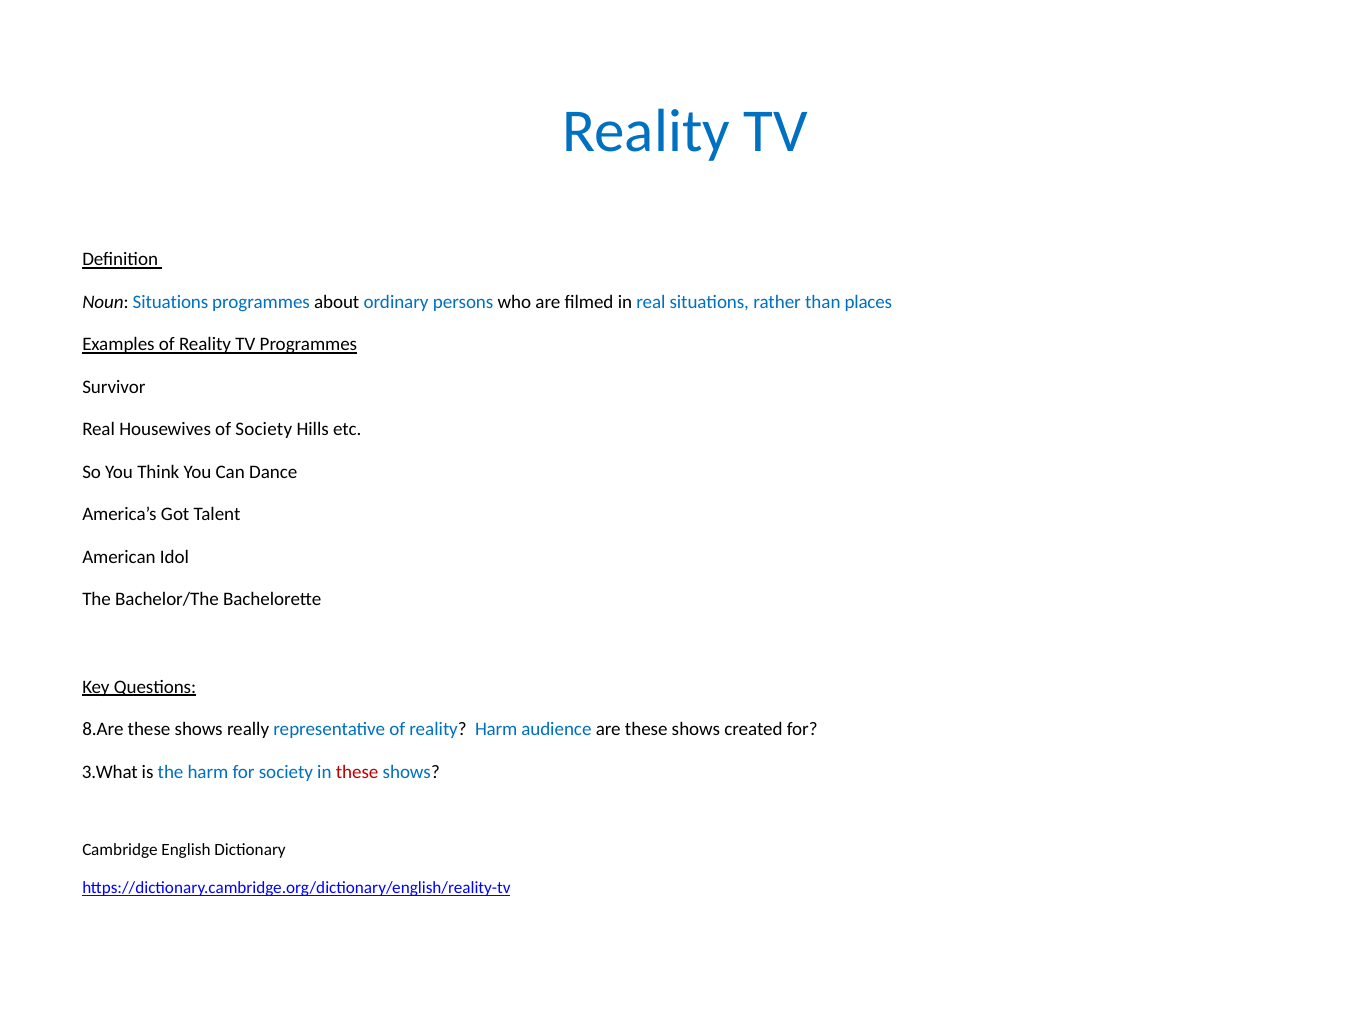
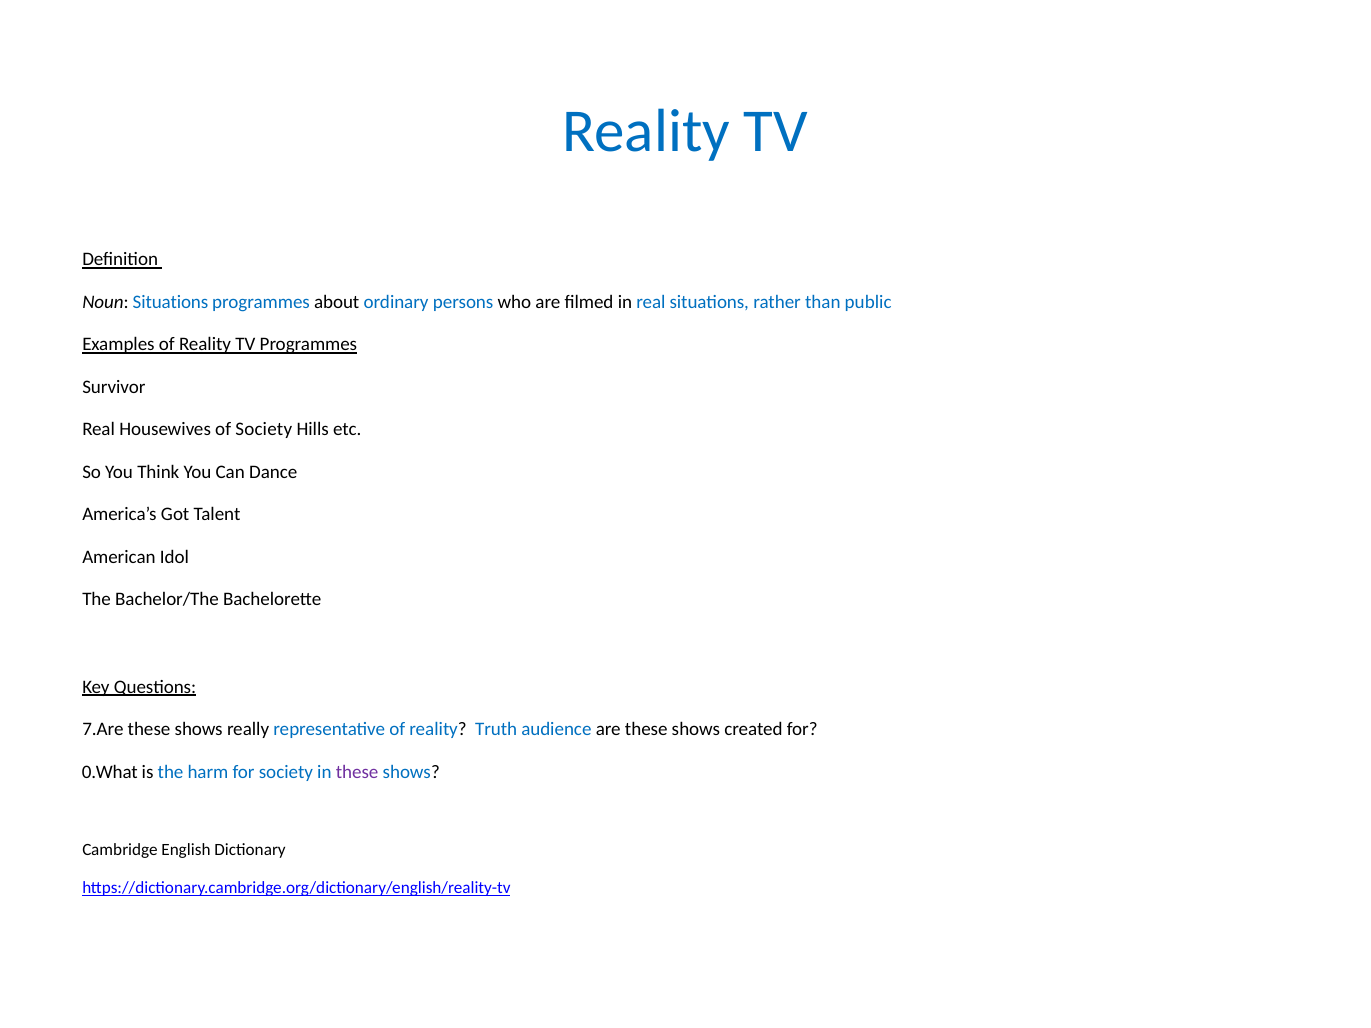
places: places -> public (868, 302)
8.Are: 8.Are -> 7.Are (103, 730)
reality Harm: Harm -> Truth (496, 730)
3.What: 3.What -> 0.What (110, 772)
these colour: red -> purple (357, 772)
